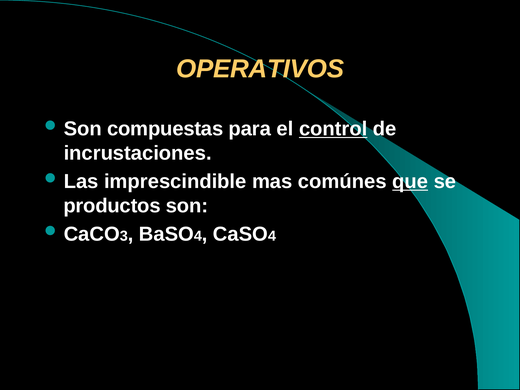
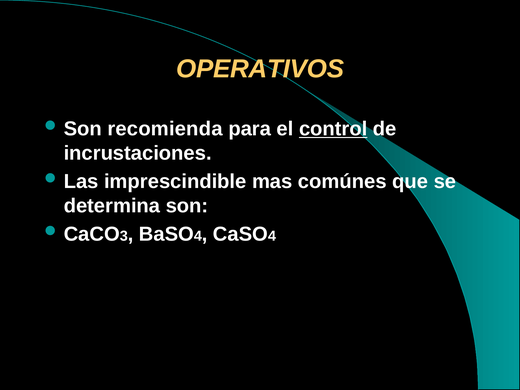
compuestas: compuestas -> recomienda (165, 129)
que underline: present -> none (410, 181)
productos: productos -> determina (112, 206)
